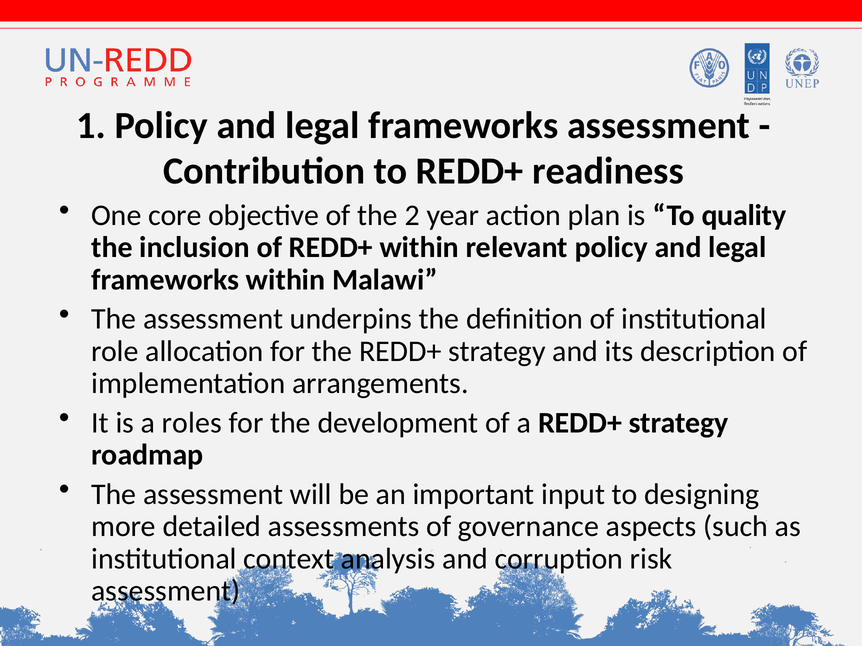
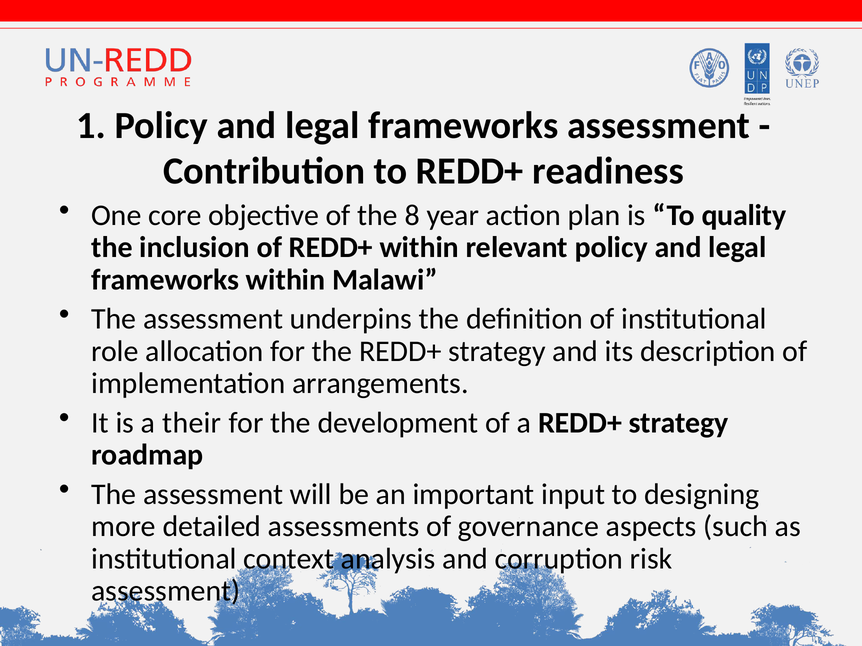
2: 2 -> 8 (412, 215)
roles: roles -> their (192, 423)
